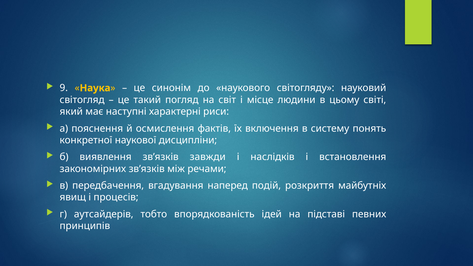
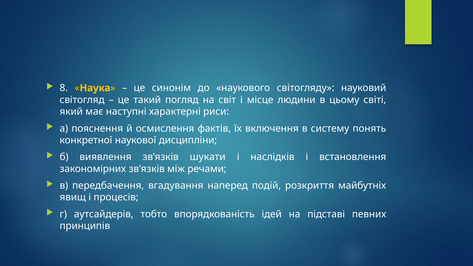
9: 9 -> 8 (64, 88)
завжди: завжди -> шукати (208, 157)
